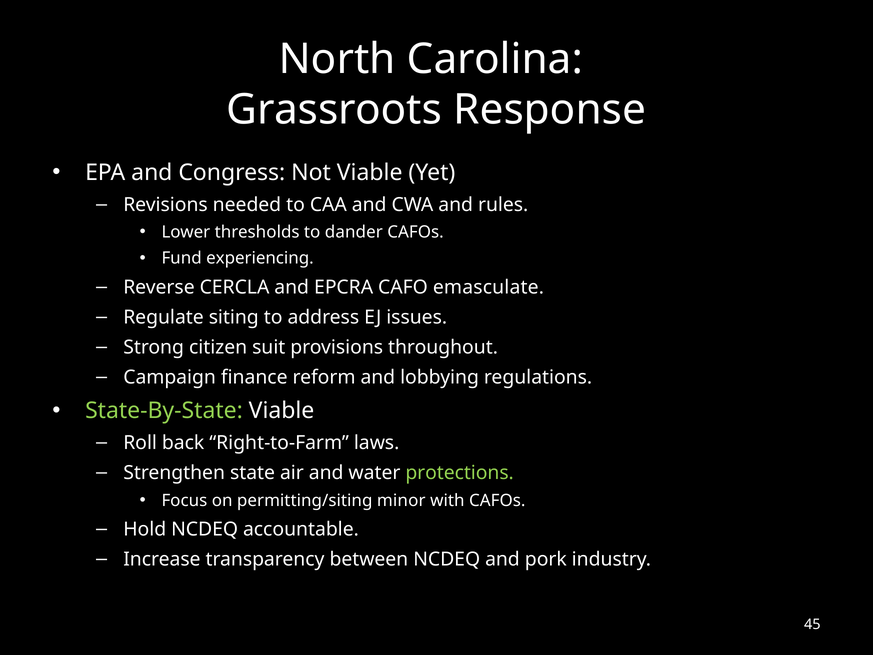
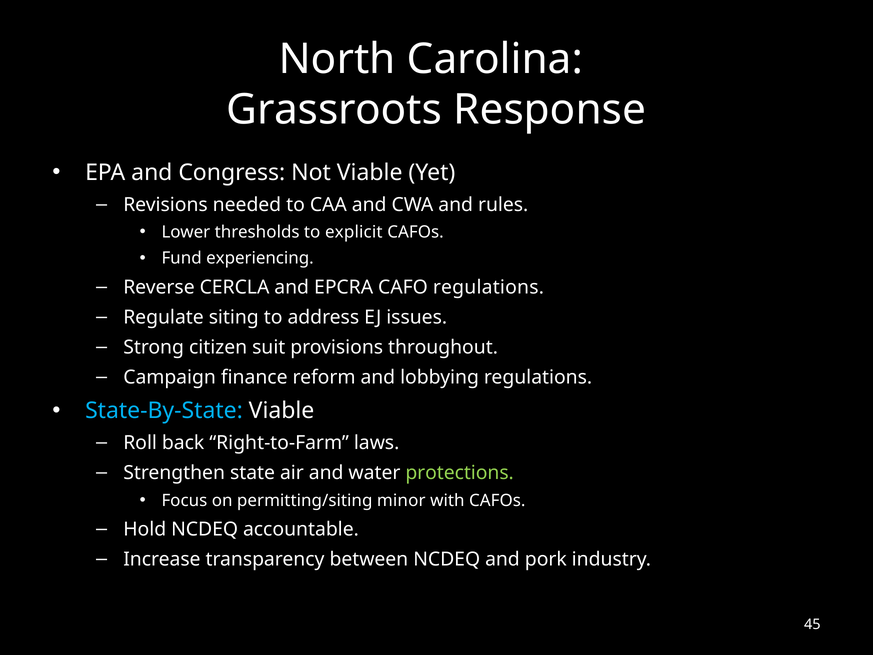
dander: dander -> explicit (354, 232)
CAFO emasculate: emasculate -> regulations (488, 287)
State-By-State colour: light green -> light blue (164, 411)
